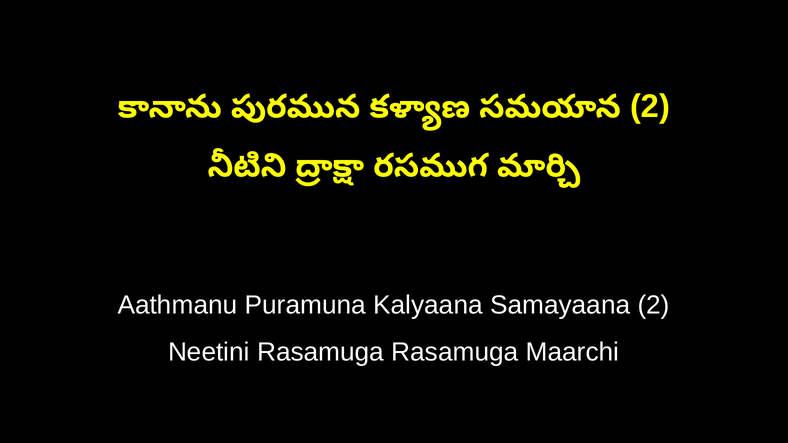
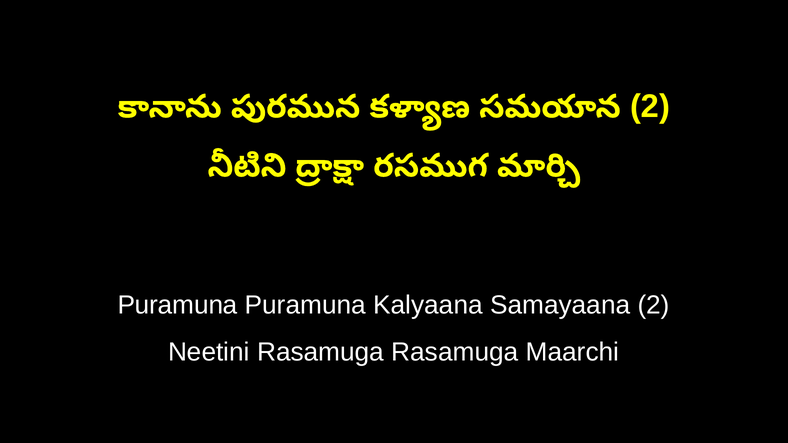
Aathmanu: Aathmanu -> Puramuna (178, 305)
